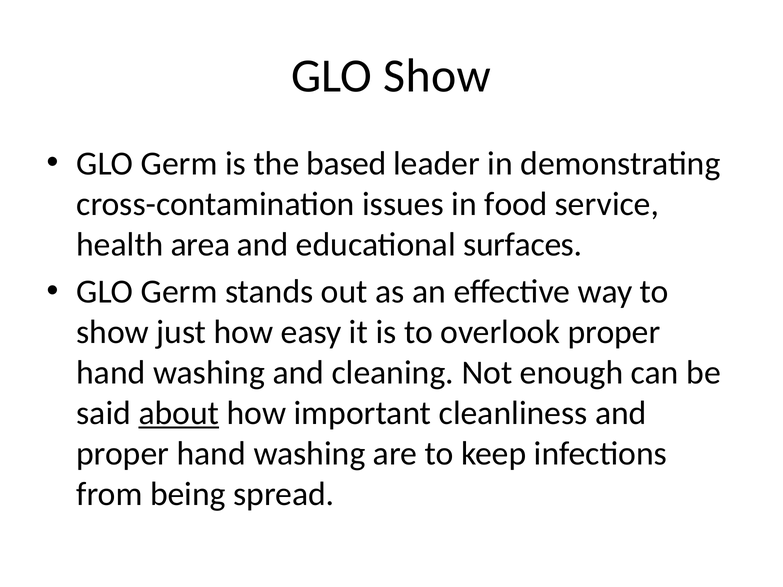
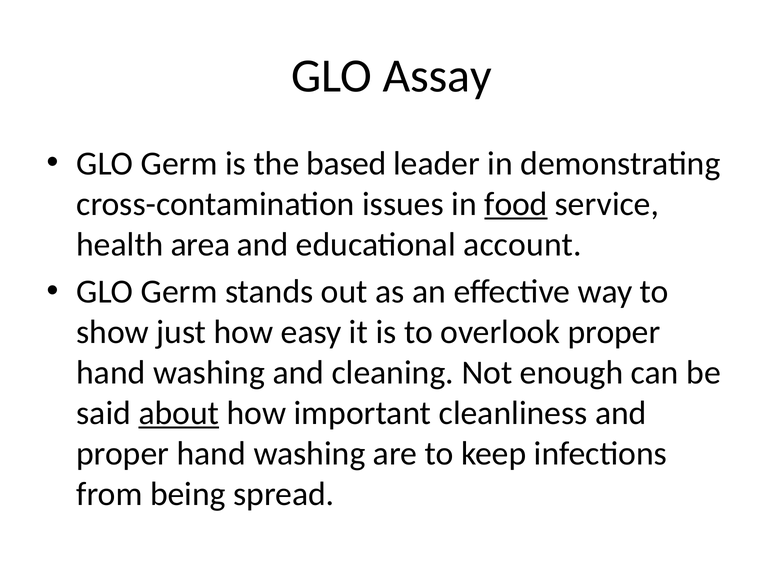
GLO Show: Show -> Assay (437, 76)
food underline: none -> present (516, 204)
surfaces: surfaces -> account (523, 244)
